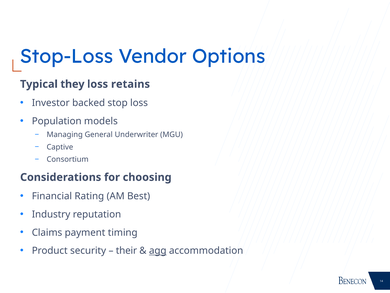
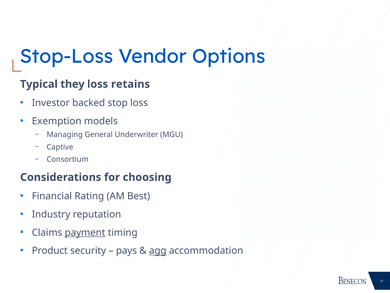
Population: Population -> Exemption (57, 121)
payment underline: none -> present (85, 232)
their: their -> pays (126, 250)
